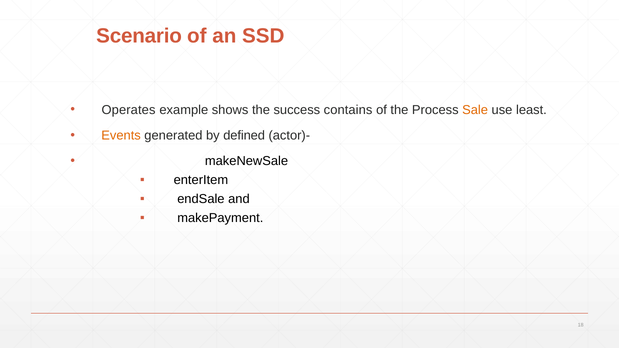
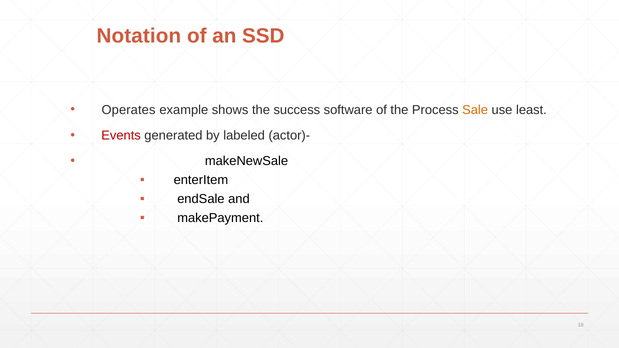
Scenario: Scenario -> Notation (139, 36)
contains: contains -> software (348, 110)
Events colour: orange -> red (121, 135)
defined: defined -> labeled (244, 135)
